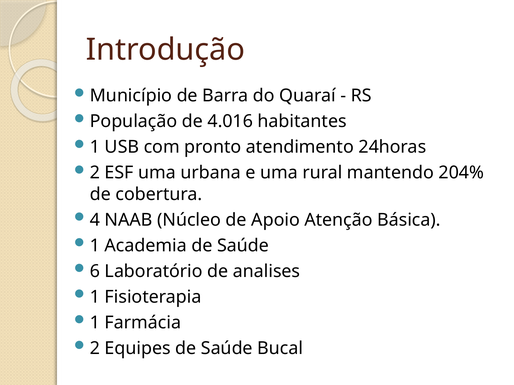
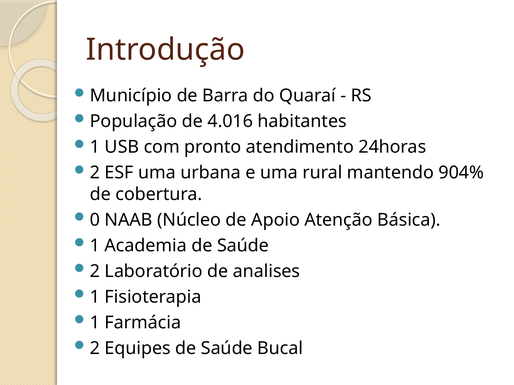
204%: 204% -> 904% (461, 173)
4: 4 -> 0 (95, 220)
6: 6 -> 2 (95, 271)
